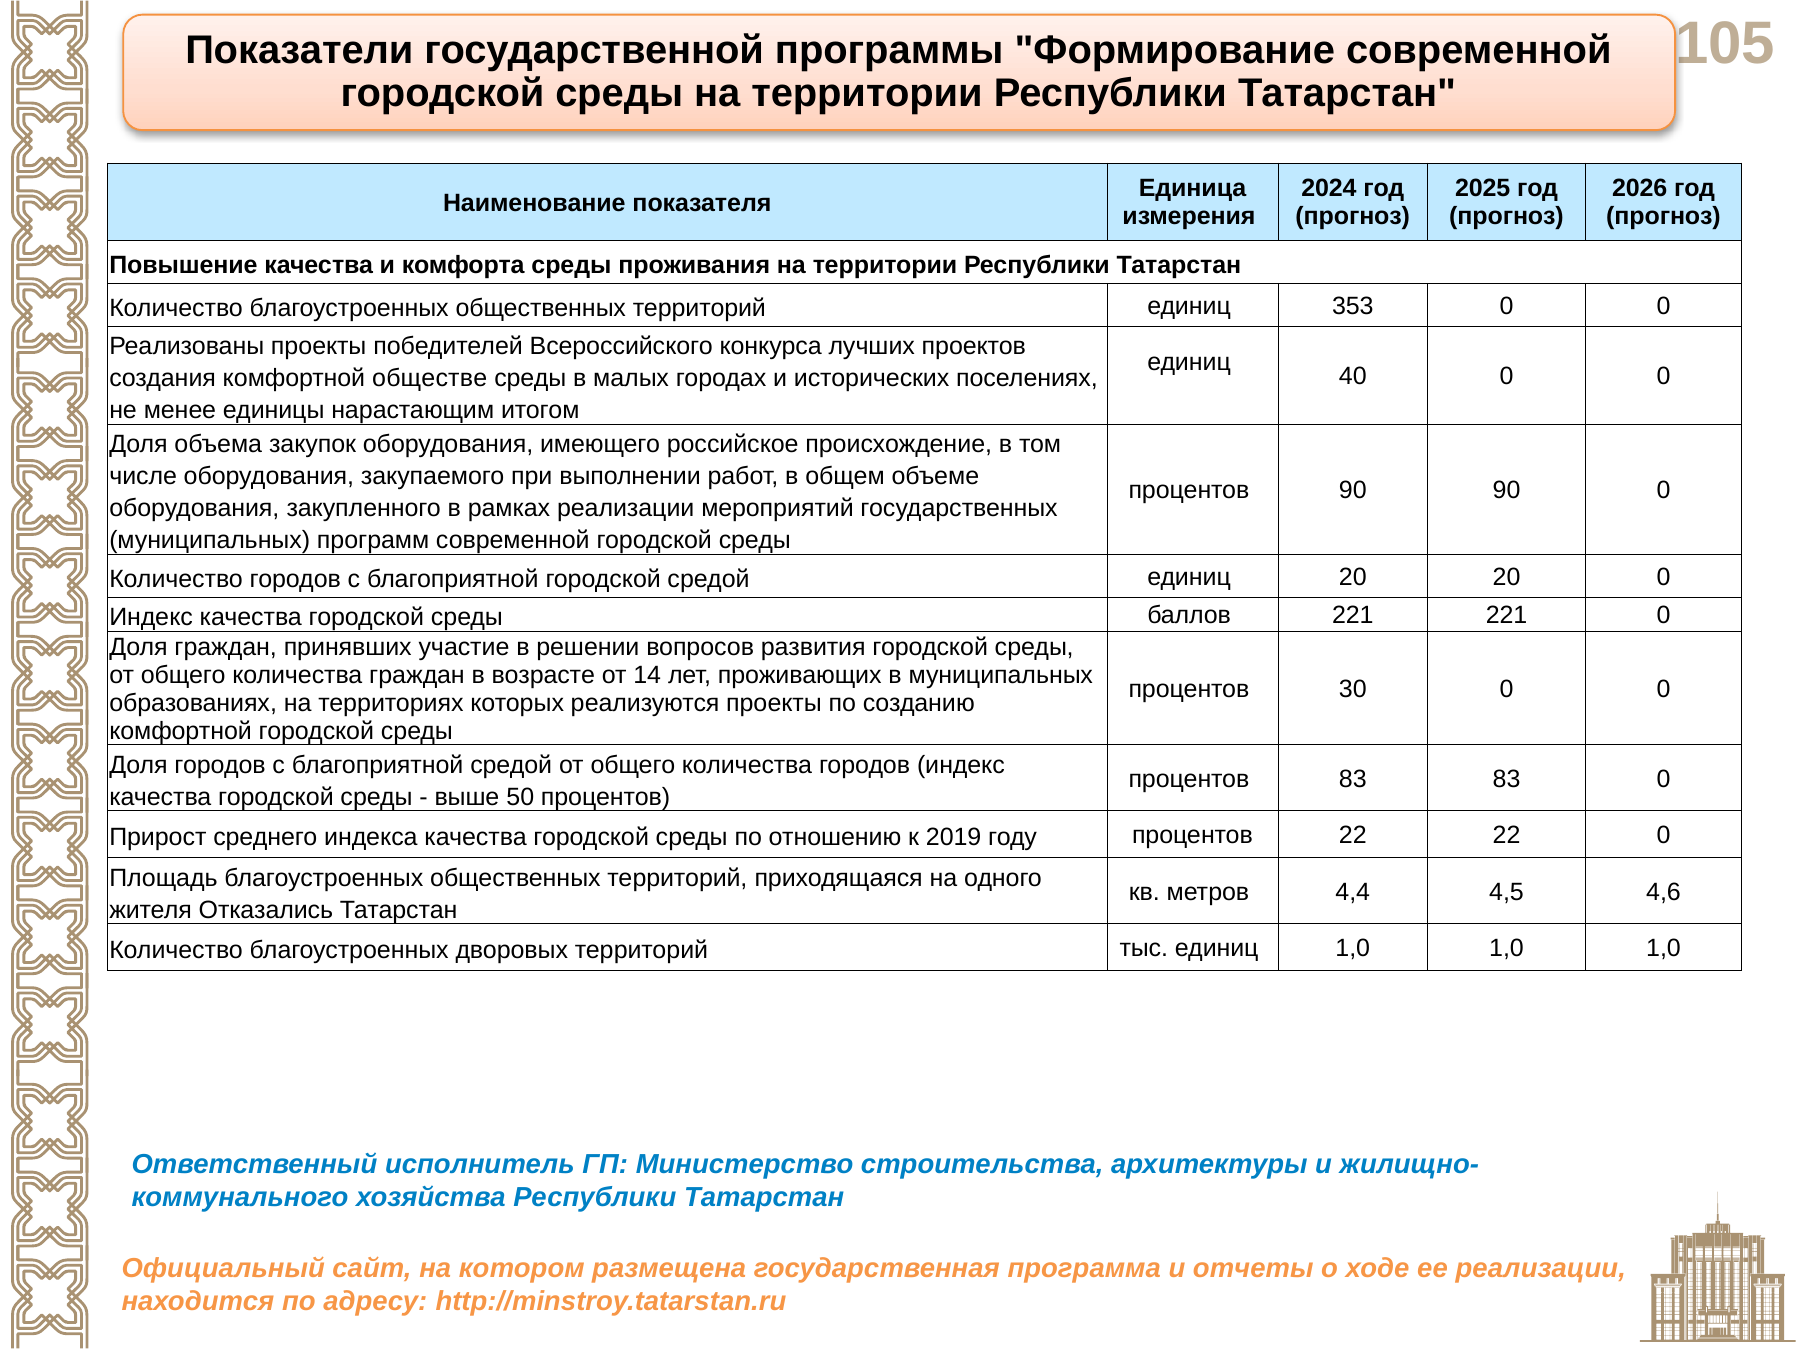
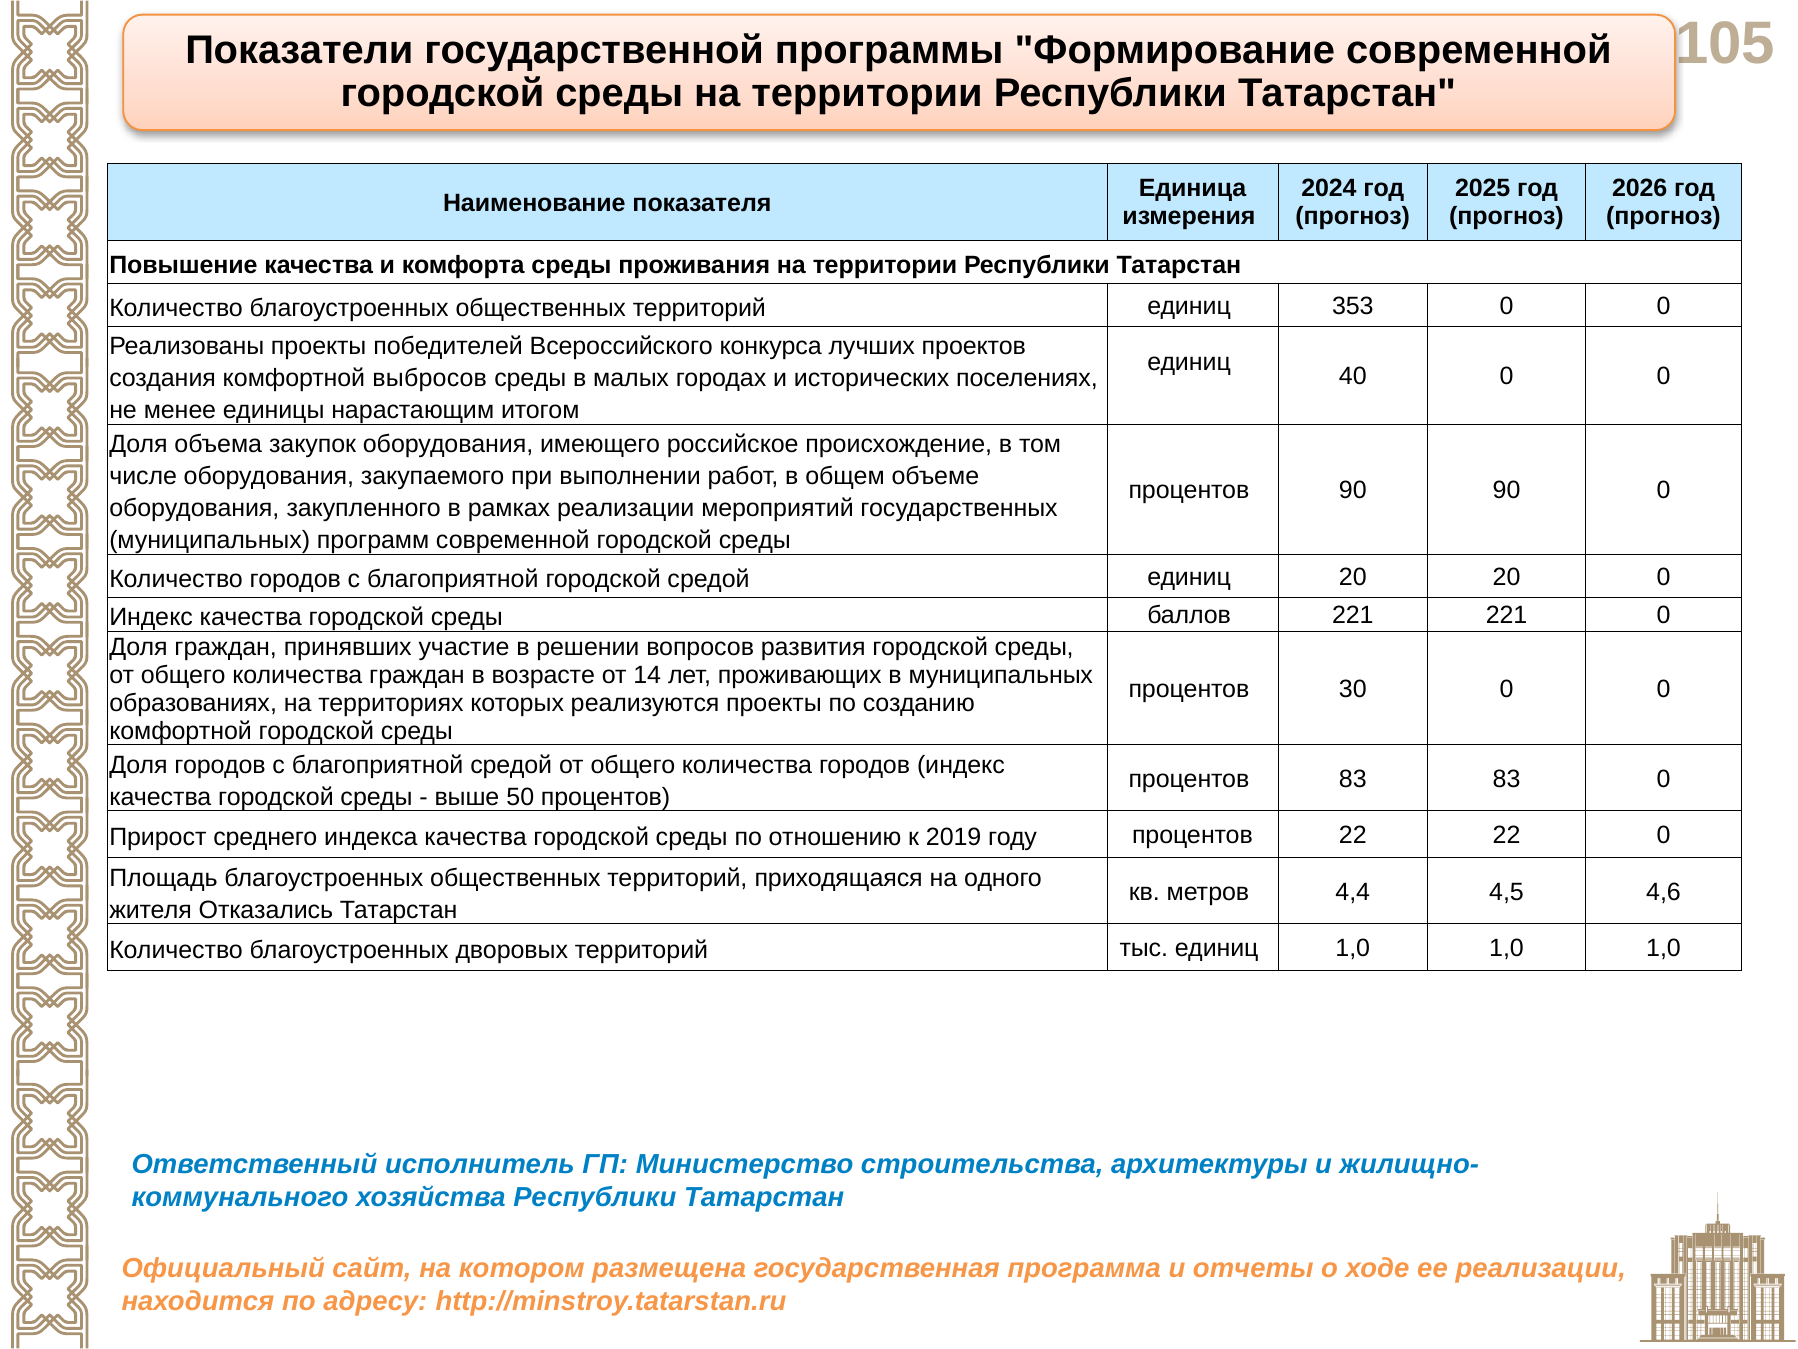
обществе: обществе -> выбросов (430, 378)
